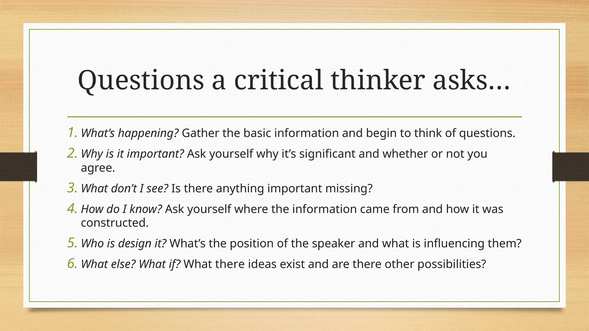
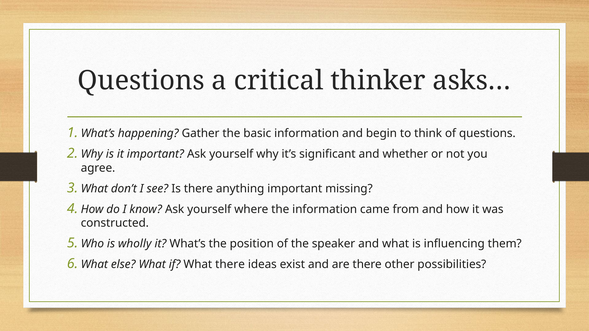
design: design -> wholly (135, 244)
